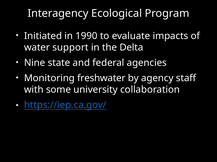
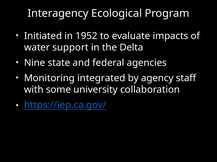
1990: 1990 -> 1952 (86, 36)
freshwater: freshwater -> integrated (101, 78)
